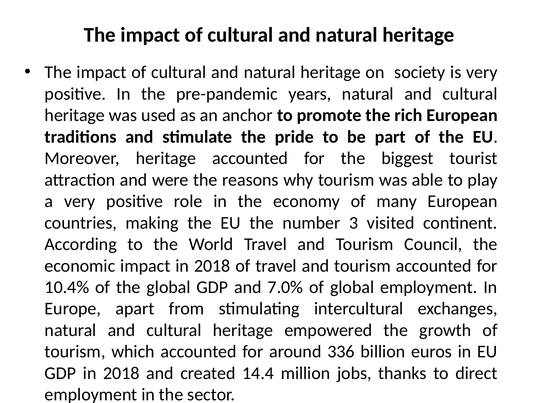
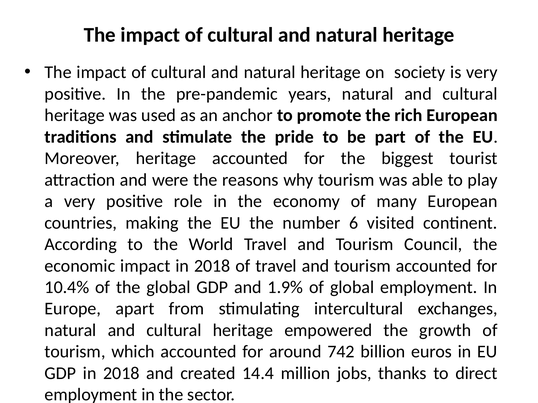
3: 3 -> 6 (354, 223)
7.0%: 7.0% -> 1.9% (285, 288)
336: 336 -> 742 (341, 352)
